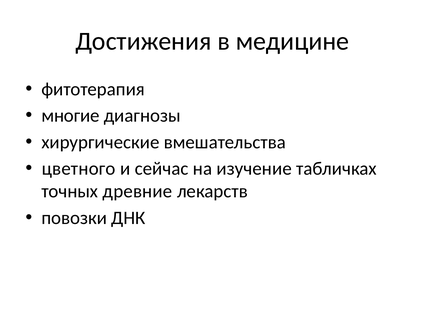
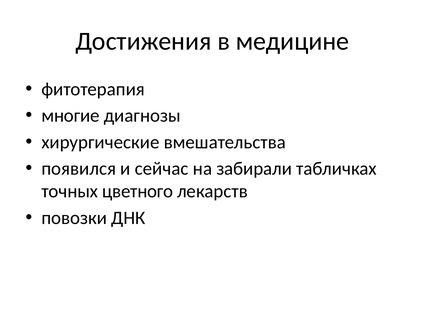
цветного: цветного -> появился (79, 169)
изучение: изучение -> забирали (254, 169)
древние: древние -> цветного (138, 191)
